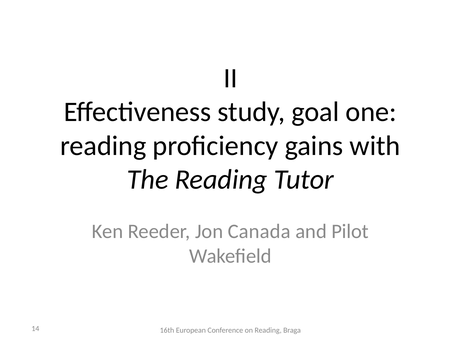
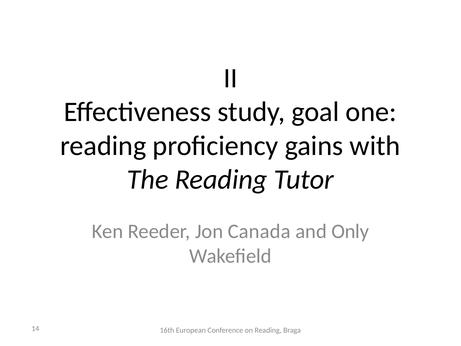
Pilot: Pilot -> Only (350, 231)
